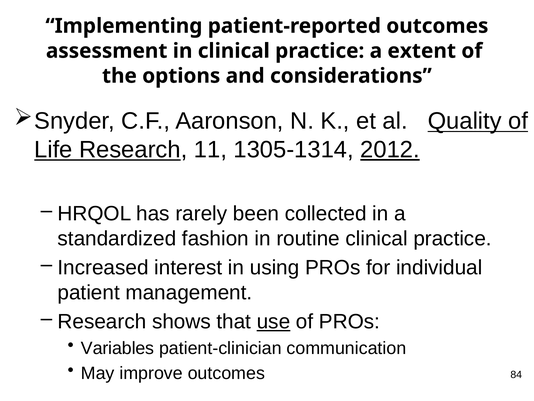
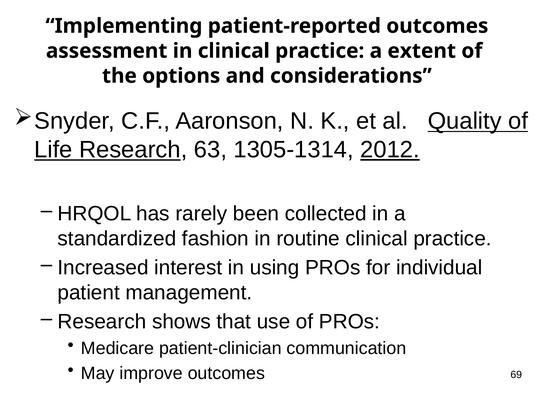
11: 11 -> 63 (210, 149)
use underline: present -> none (274, 321)
Variables: Variables -> Medicare (118, 348)
84: 84 -> 69 (516, 374)
